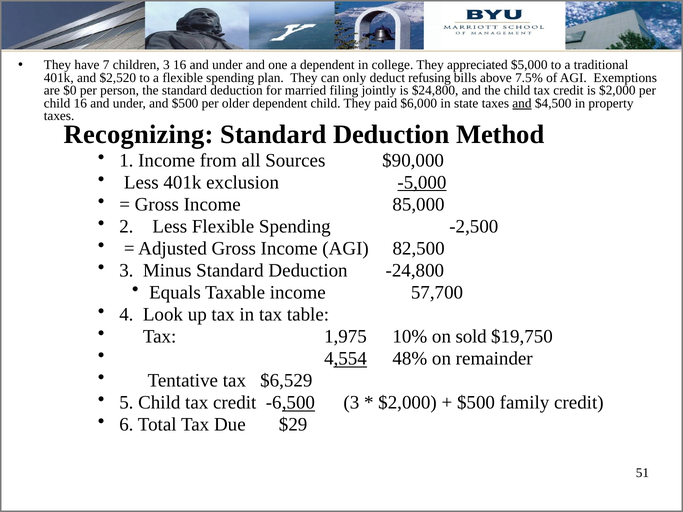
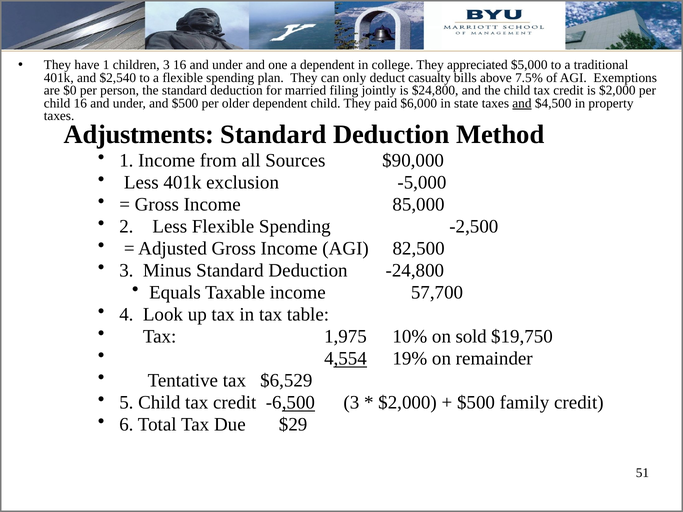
have 7: 7 -> 1 (106, 65)
$2,520: $2,520 -> $2,540 (118, 78)
refusing: refusing -> casualty (430, 78)
Recognizing: Recognizing -> Adjustments (139, 135)
-5,000 underline: present -> none (422, 183)
48%: 48% -> 19% (410, 359)
